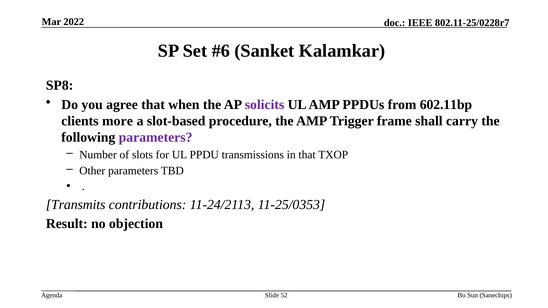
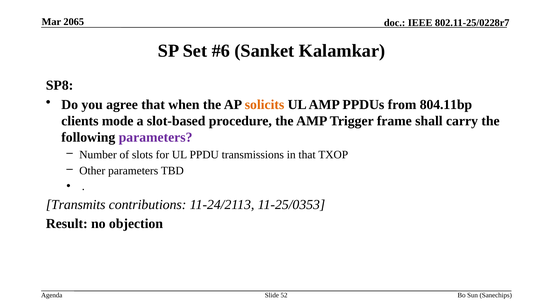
2022: 2022 -> 2065 (74, 22)
solicits colour: purple -> orange (265, 105)
602.11bp: 602.11bp -> 804.11bp (446, 105)
more: more -> mode (118, 121)
